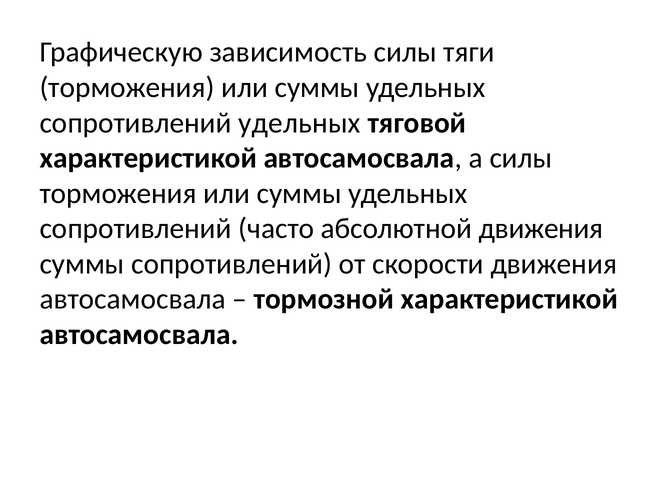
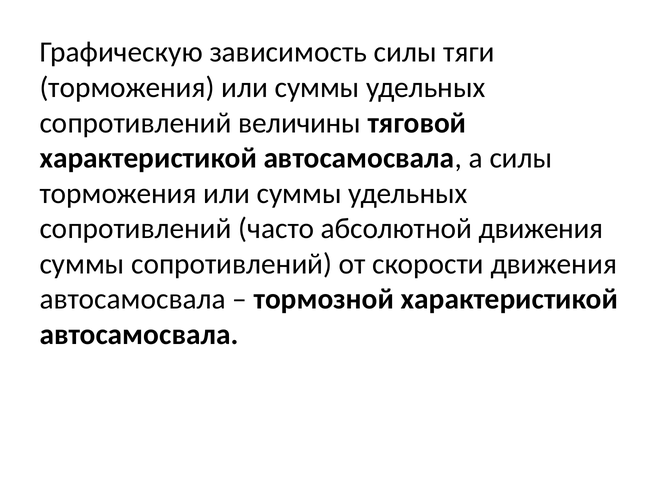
сопротивлений удельных: удельных -> величины (300, 123)
